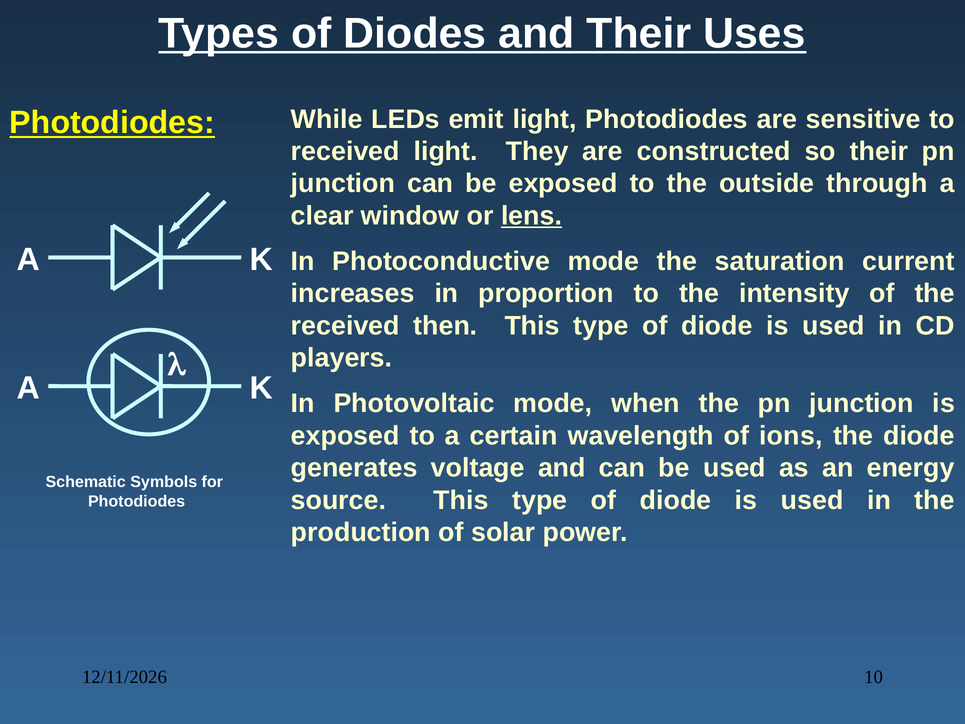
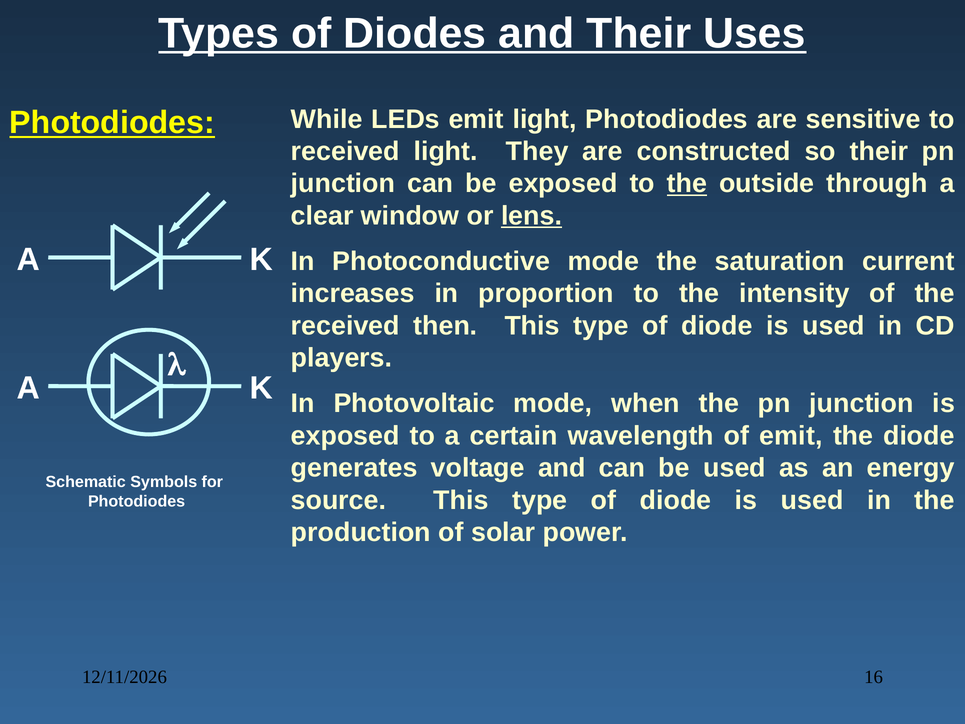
the underline: none -> present (687, 184)
of ions: ions -> emit (791, 436)
10: 10 -> 16 (874, 677)
